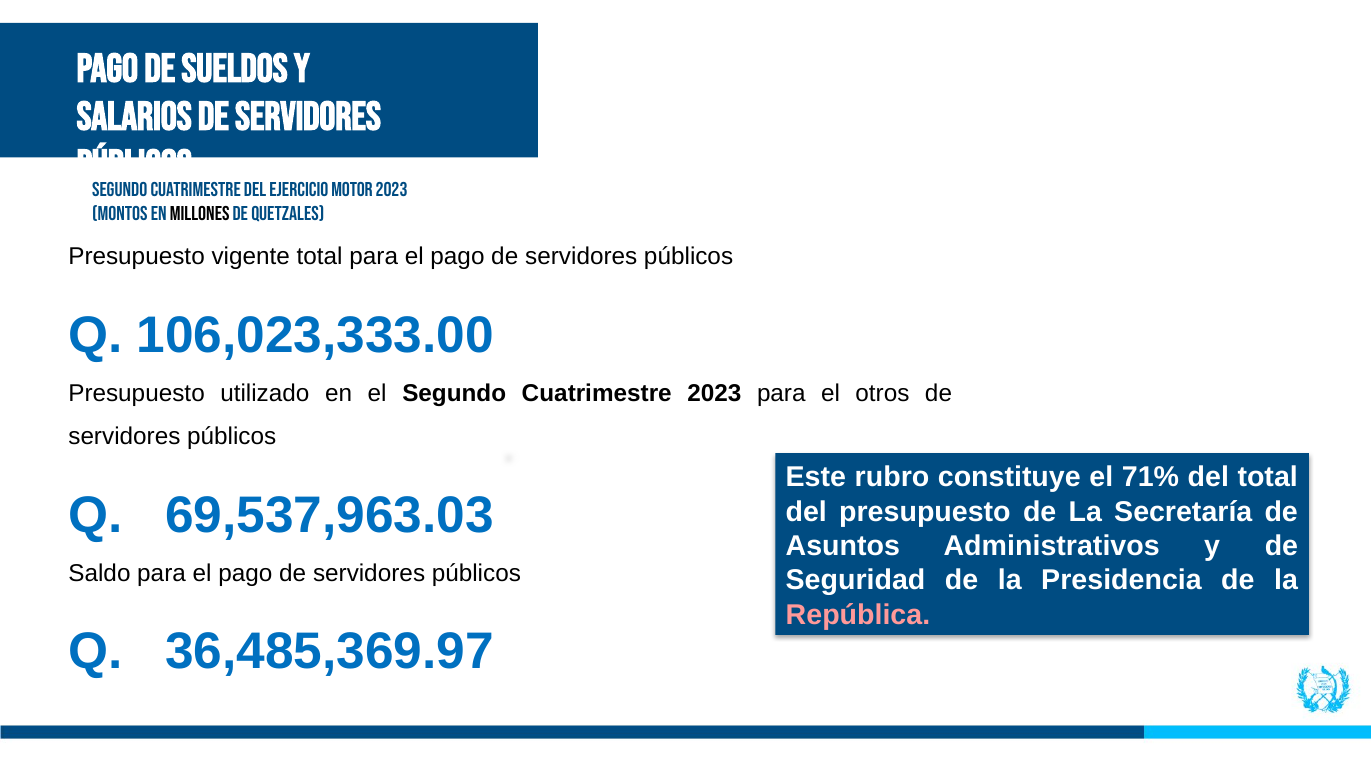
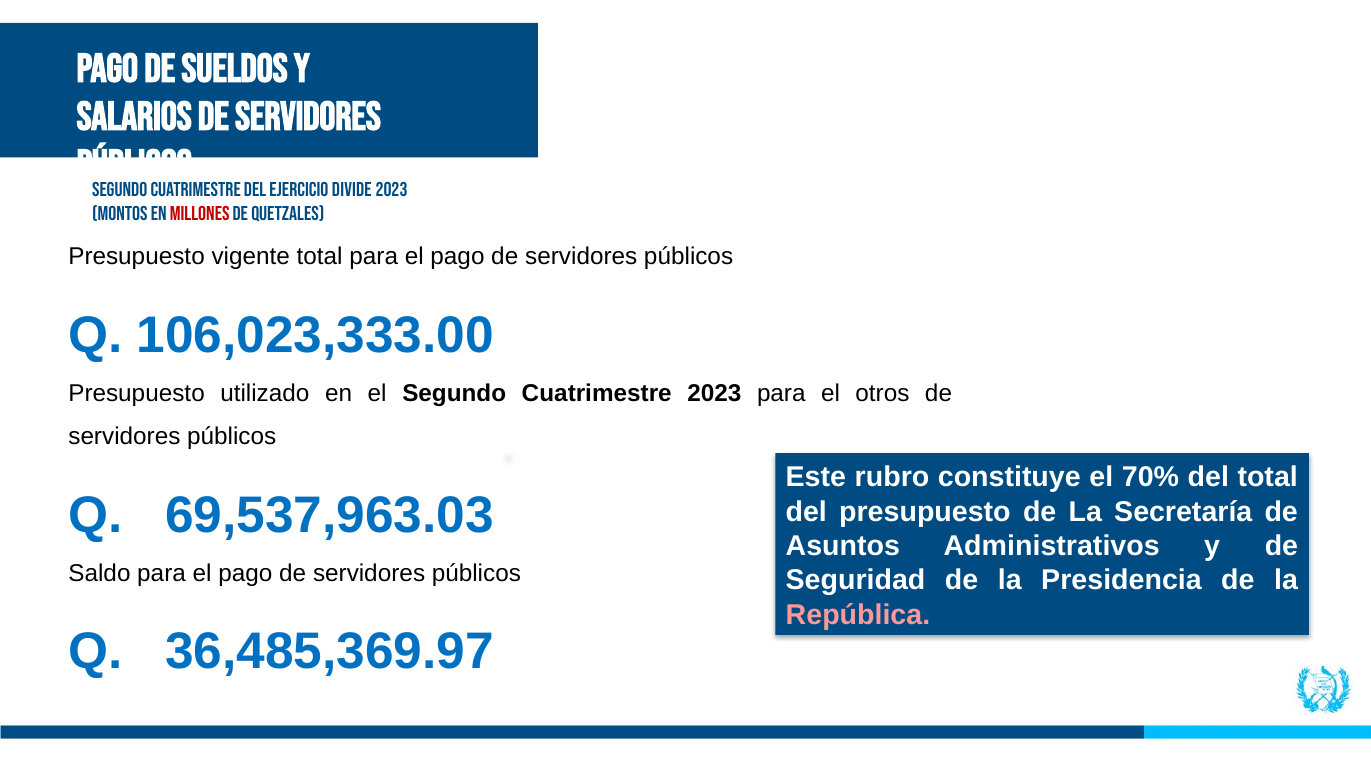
motor: motor -> divide (352, 190)
millones colour: black -> red (200, 214)
71%: 71% -> 70% (1150, 478)
